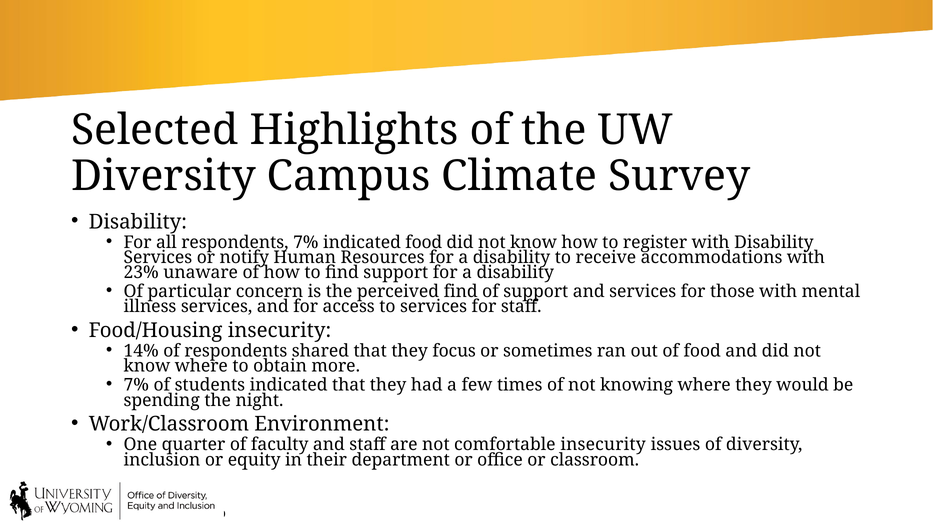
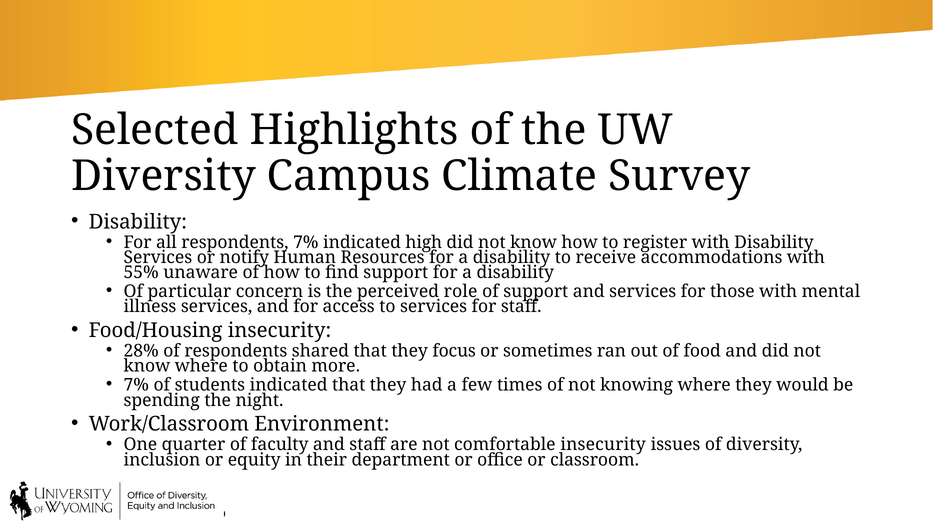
indicated food: food -> high (424, 242)
23%: 23% -> 55% (141, 272)
perceived find: find -> role (461, 291)
14%: 14% -> 28% (141, 351)
